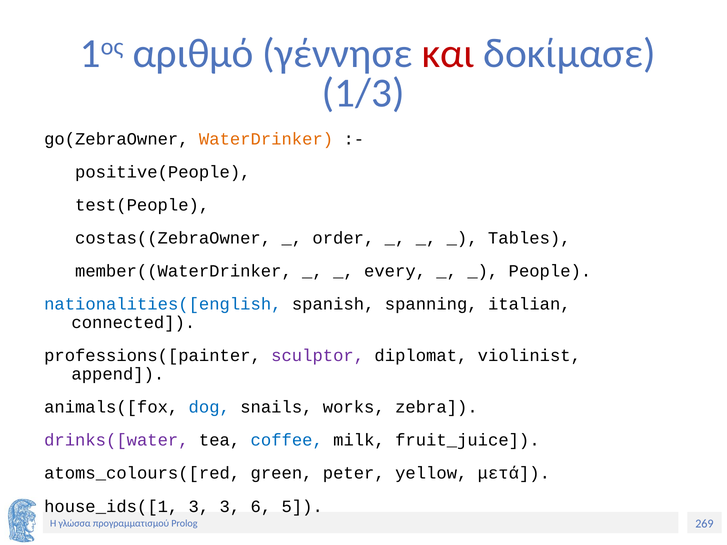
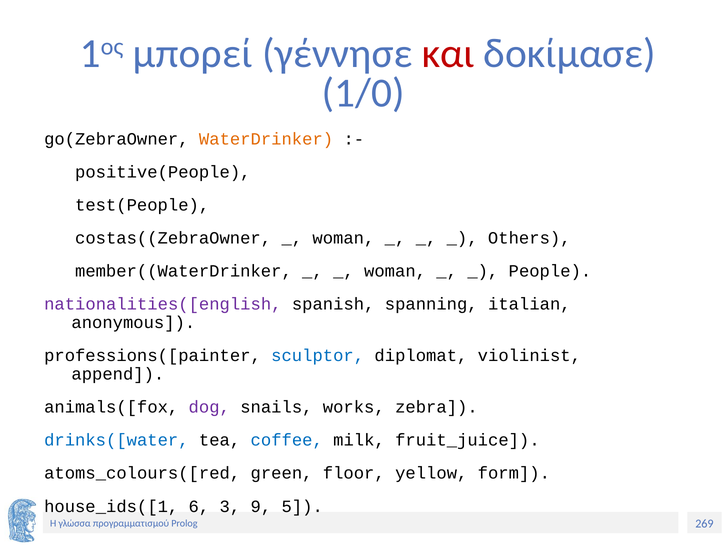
αριθμό: αριθμό -> μπορεί (193, 54)
1/3: 1/3 -> 1/0 (363, 93)
order: order -> woman (343, 238)
Tables: Tables -> Others (529, 238)
every: every -> woman (395, 271)
nationalities([english colour: blue -> purple (163, 304)
connected: connected -> anonymous (133, 323)
sculptor colour: purple -> blue (318, 356)
dog colour: blue -> purple (209, 407)
drinks([water colour: purple -> blue (116, 440)
peter: peter -> floor (354, 474)
μετά: μετά -> form (514, 474)
house_ids([1 3: 3 -> 6 (199, 507)
6: 6 -> 9 (261, 507)
